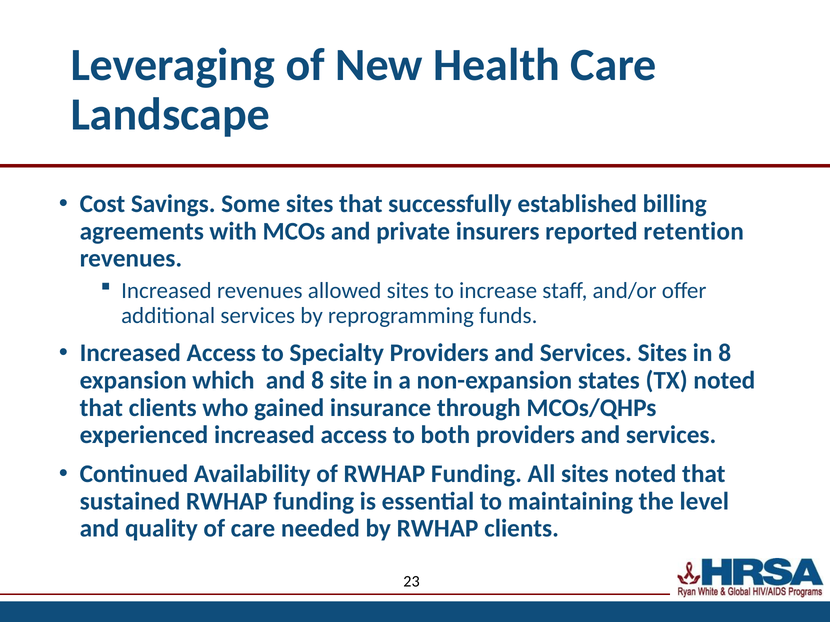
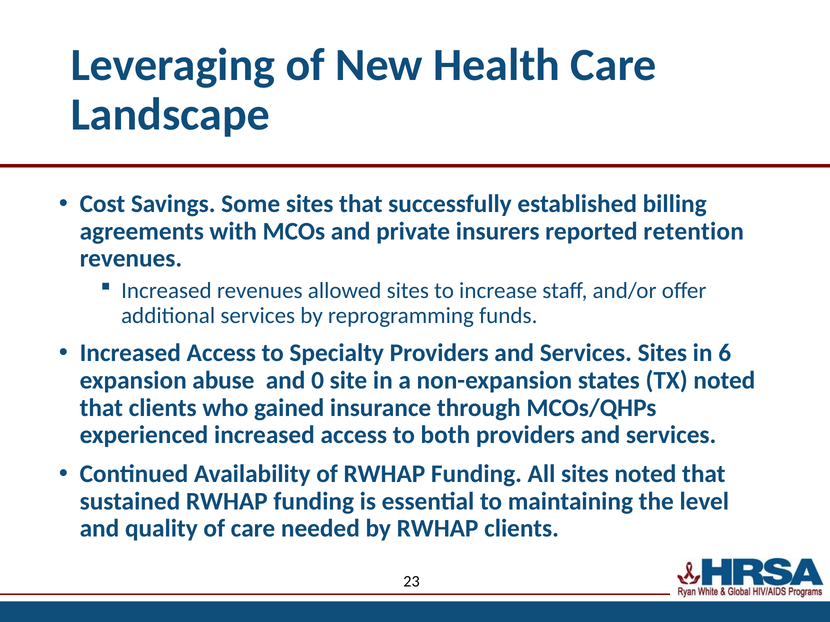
in 8: 8 -> 6 (725, 353)
which: which -> abuse (223, 381)
and 8: 8 -> 0 (318, 381)
